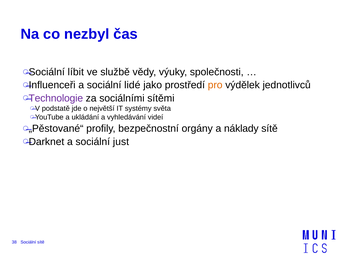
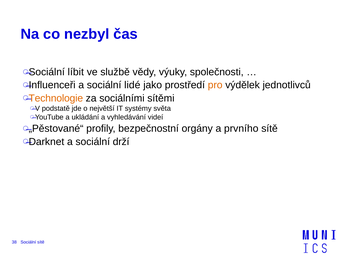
Technologie colour: purple -> orange (56, 98)
náklady: náklady -> prvního (241, 129)
just: just -> drží (121, 142)
